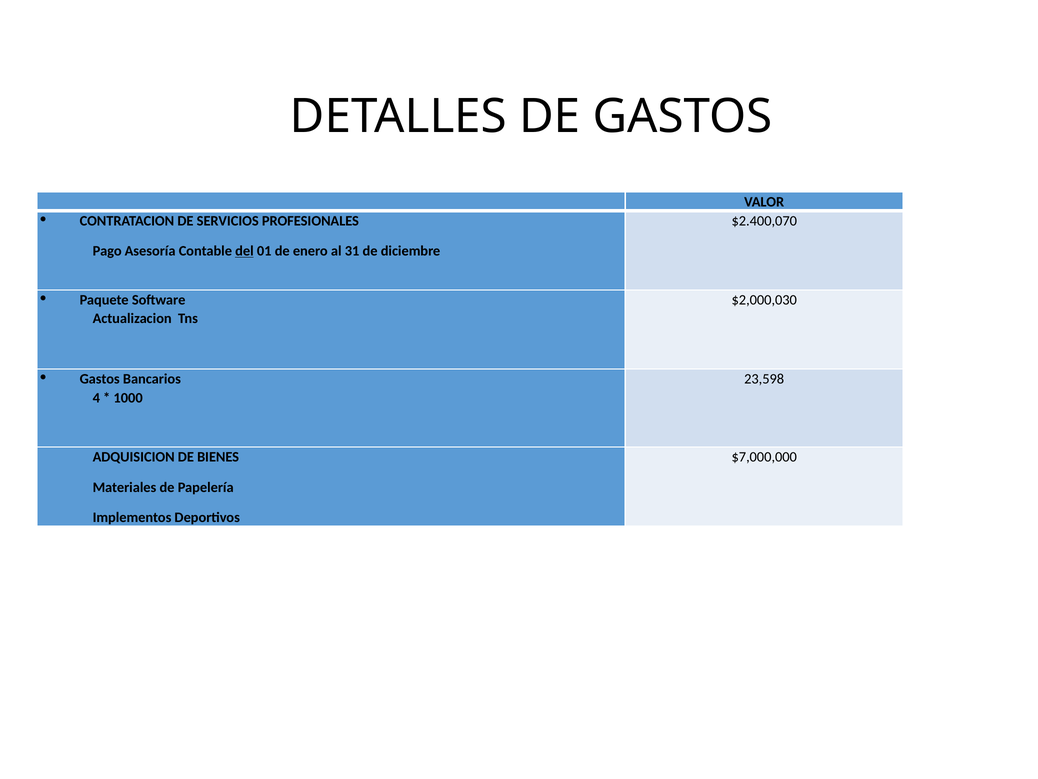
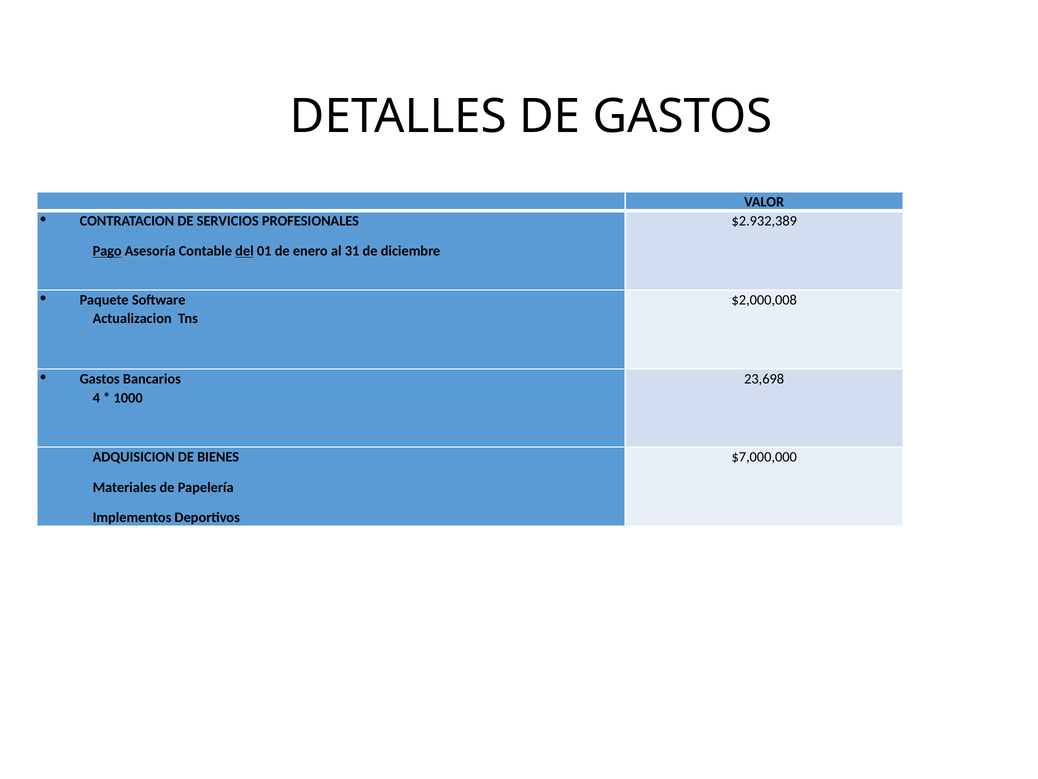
$2.400,070: $2.400,070 -> $2.932,389 (764, 221)
Pago underline: none -> present (107, 251)
$2,000,030: $2,000,030 -> $2,000,008 (764, 300)
23,598: 23,598 -> 23,698 (764, 379)
